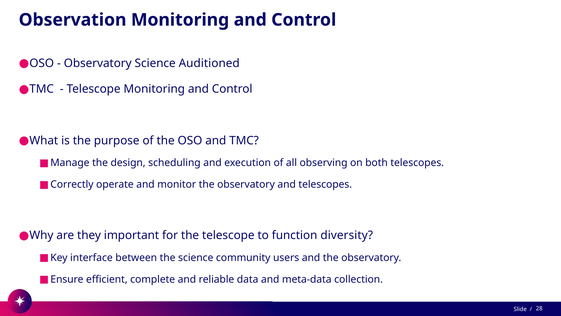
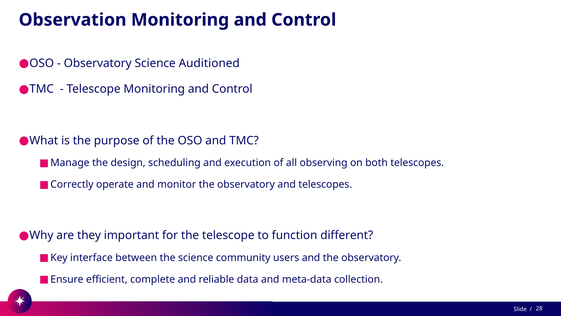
diversity: diversity -> different (347, 235)
